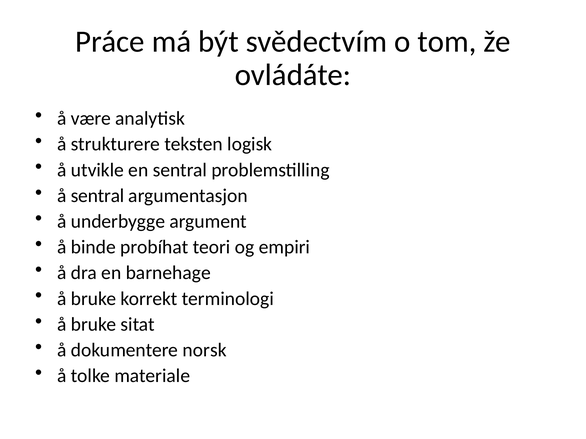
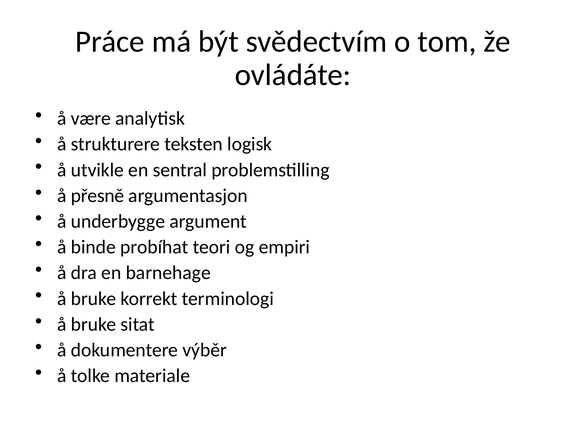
å sentral: sentral -> přesně (98, 196)
norsk: norsk -> výběr (205, 351)
